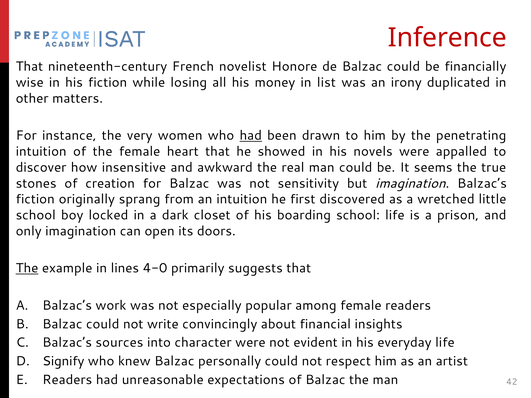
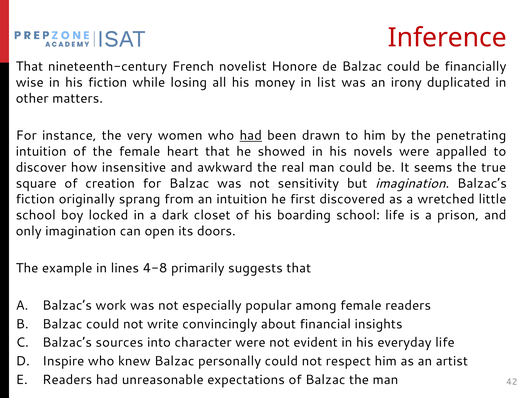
stones: stones -> square (36, 183)
The underline: present -> none (27, 268)
4-0: 4-0 -> 4-8 (155, 268)
Signify: Signify -> Inspire (63, 361)
